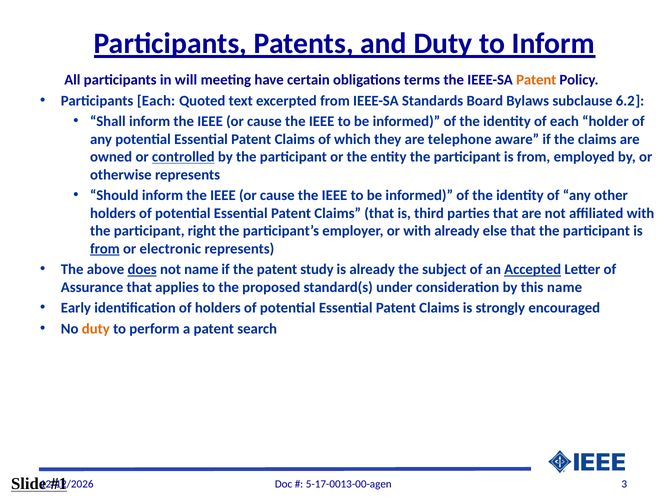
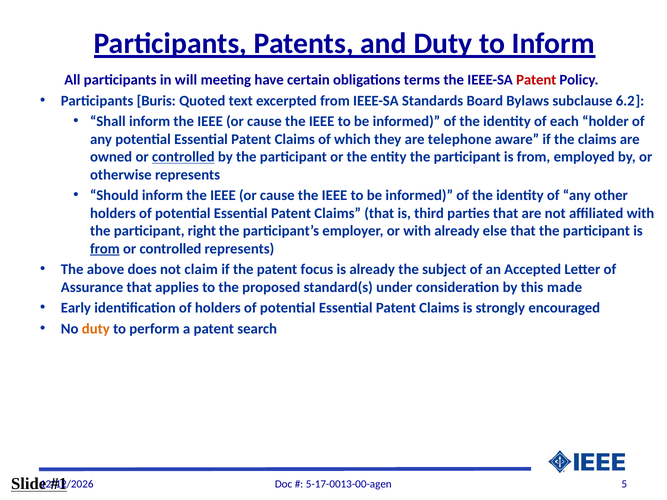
Patent colour: orange -> red (536, 80)
Participants Each: Each -> Buris (156, 101)
electronic: electronic -> controlled (170, 249)
does underline: present -> none (142, 270)
not name: name -> claim (201, 270)
study: study -> focus (317, 270)
Accepted underline: present -> none (533, 270)
this name: name -> made (565, 287)
3: 3 -> 5 (624, 484)
